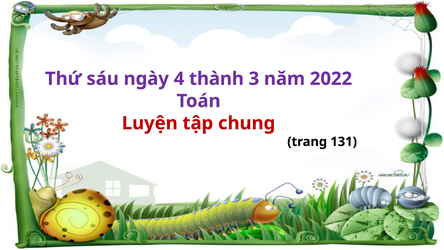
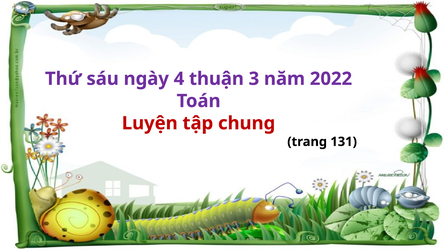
thành: thành -> thuận (216, 79)
